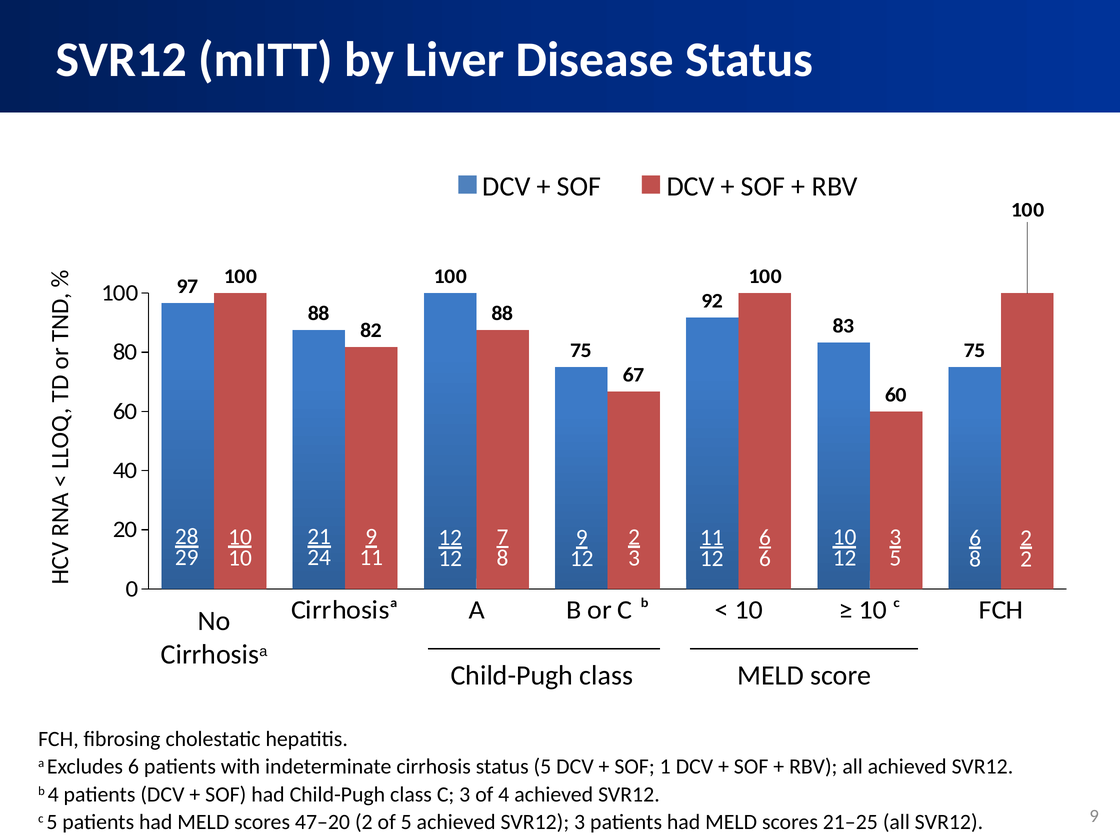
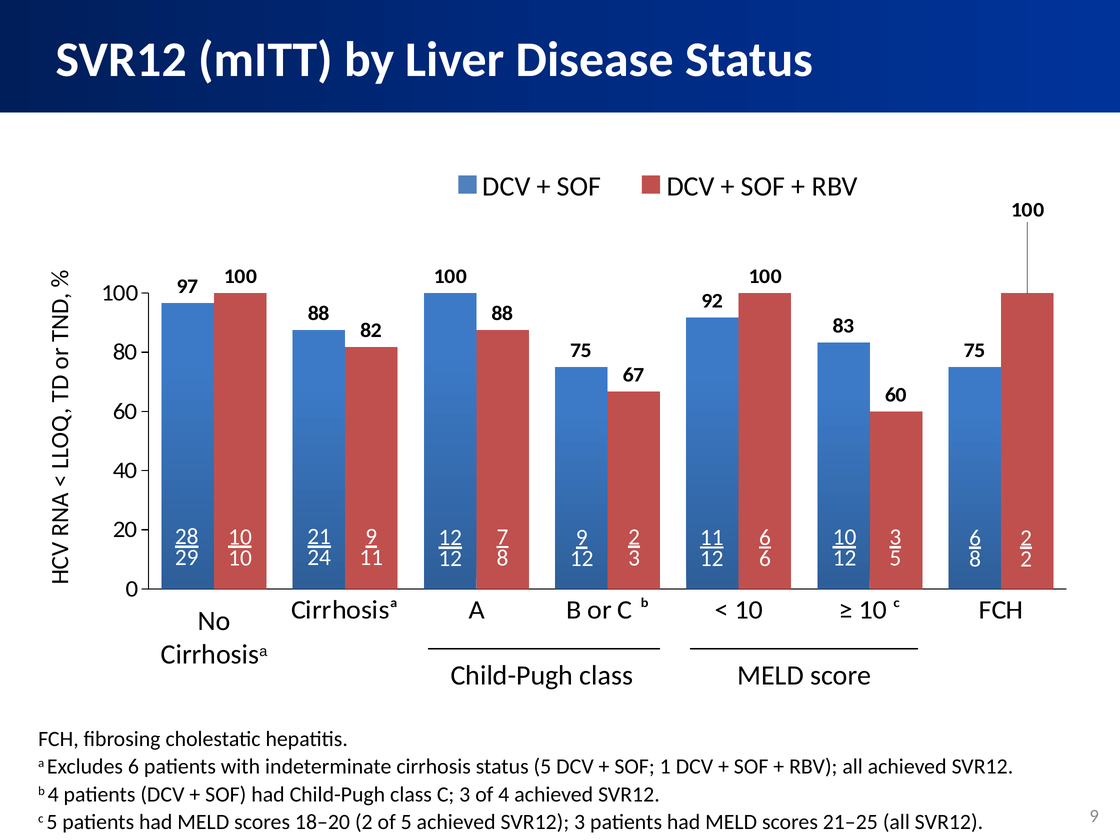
47–20: 47–20 -> 18–20 (323, 822)
